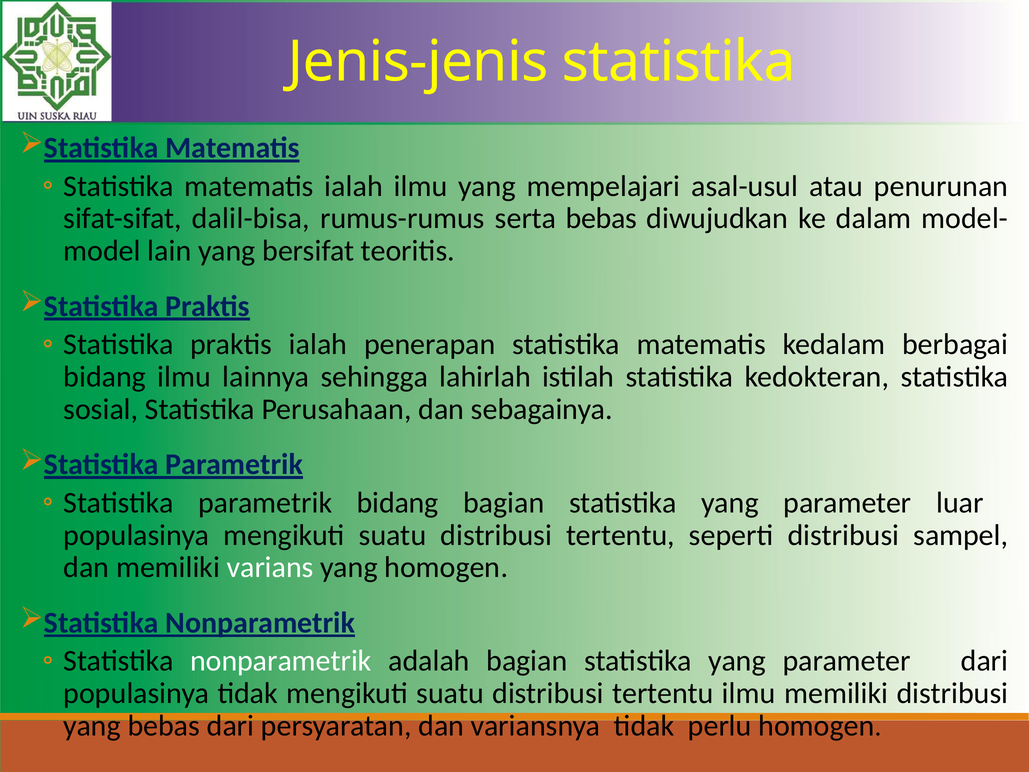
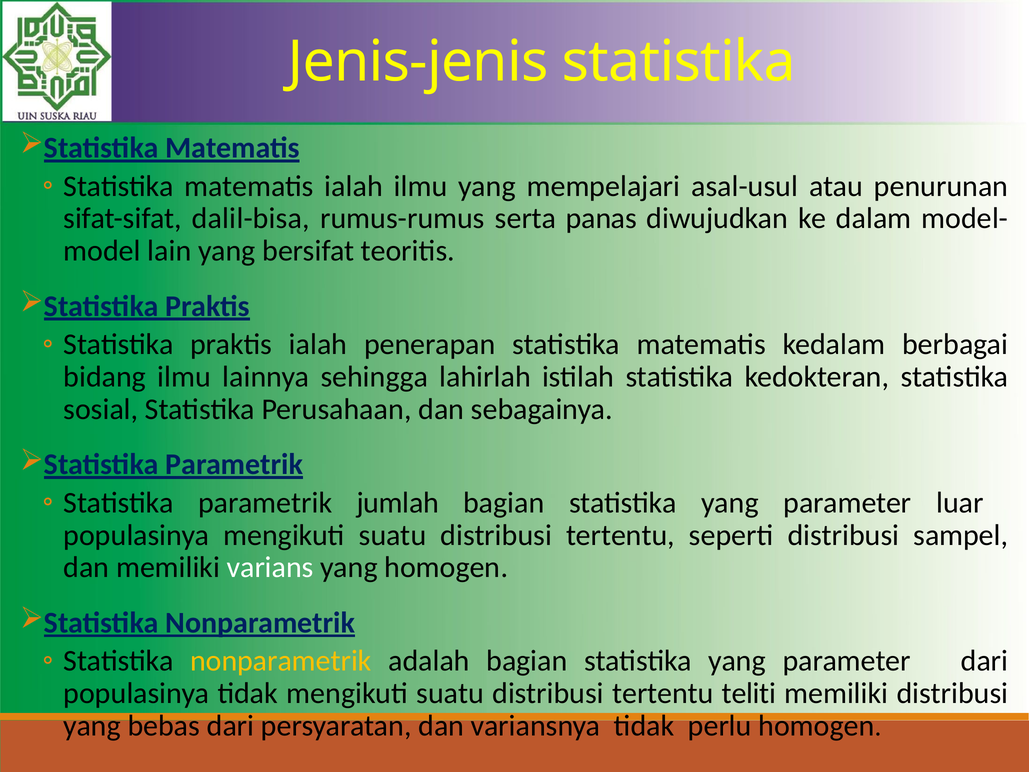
serta bebas: bebas -> panas (601, 218)
parametrik bidang: bidang -> jumlah (398, 503)
nonparametrik colour: white -> yellow (281, 661)
tertentu ilmu: ilmu -> teliti (749, 693)
